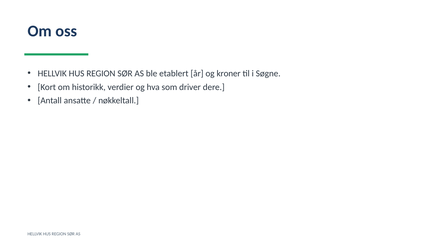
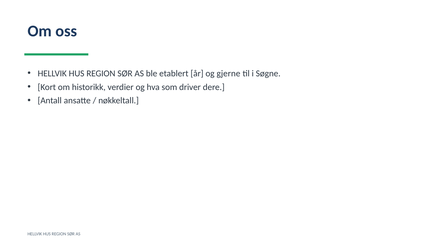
kroner: kroner -> gjerne (229, 73)
